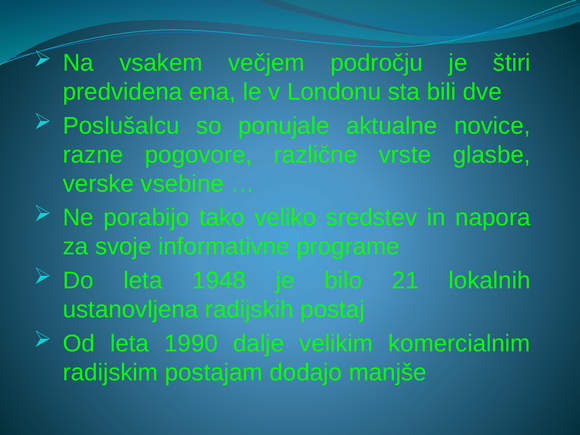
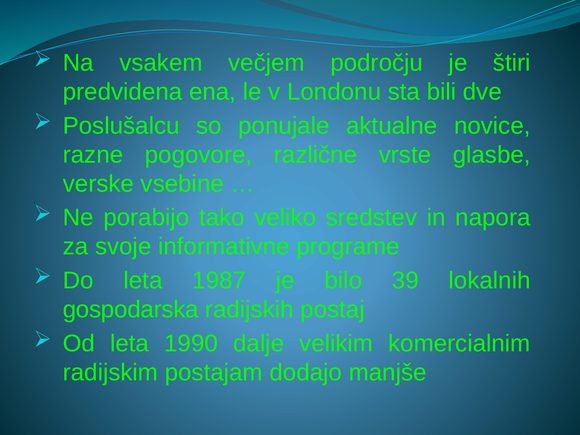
1948: 1948 -> 1987 (219, 281)
21: 21 -> 39 (405, 281)
ustanovljena: ustanovljena -> gospodarska (131, 310)
